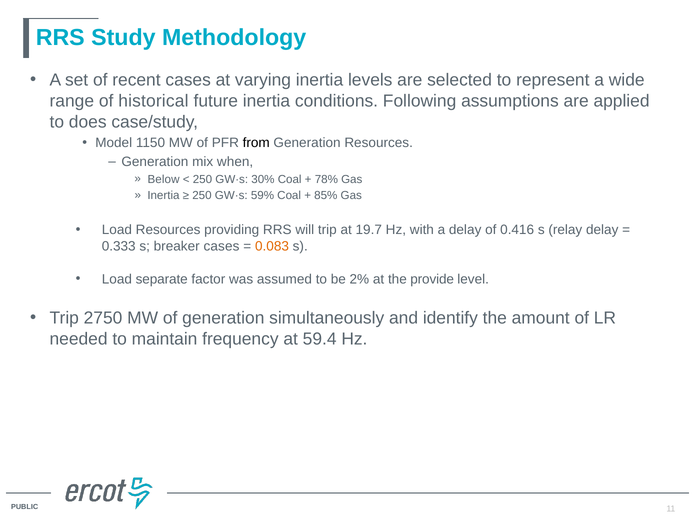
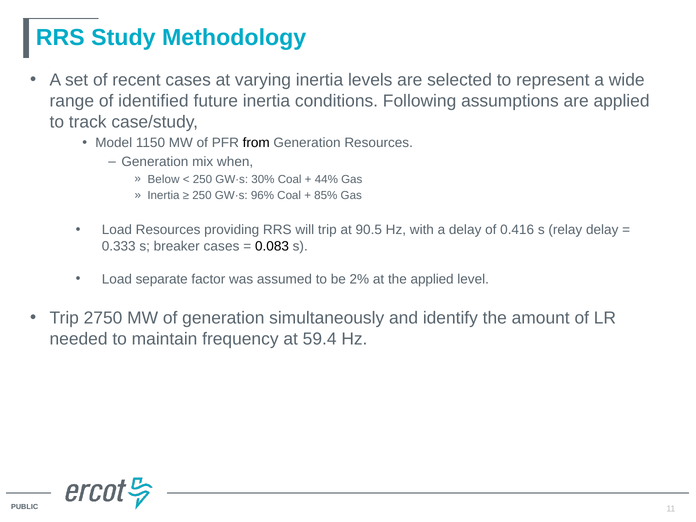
historical: historical -> identified (153, 101)
does: does -> track (88, 122)
78%: 78% -> 44% (326, 179)
59%: 59% -> 96% (262, 195)
19.7: 19.7 -> 90.5 (369, 230)
0.083 colour: orange -> black (272, 246)
the provide: provide -> applied (432, 279)
